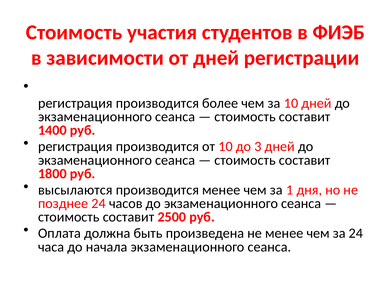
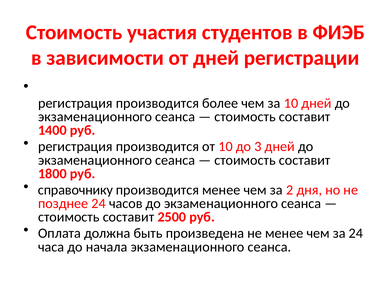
высылаются: высылаются -> справочнику (75, 190)
1: 1 -> 2 (290, 190)
